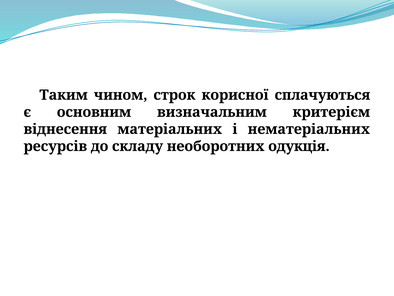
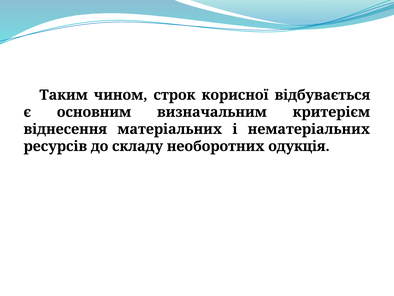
сплачуються: сплачуються -> відбувається (322, 95)
